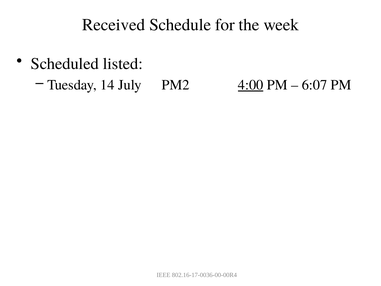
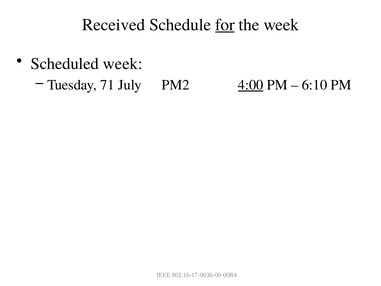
for underline: none -> present (225, 25)
Scheduled listed: listed -> week (123, 64)
14: 14 -> 71 (107, 85)
6:07: 6:07 -> 6:10 (314, 85)
